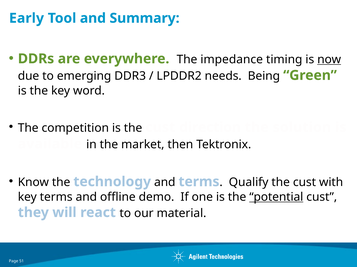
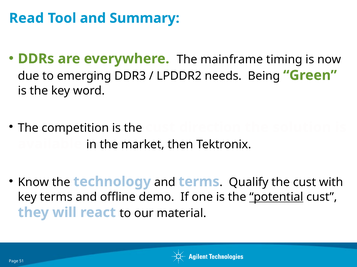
Early: Early -> Read (26, 18)
impedance: impedance -> mainframe (232, 60)
now underline: present -> none (329, 60)
